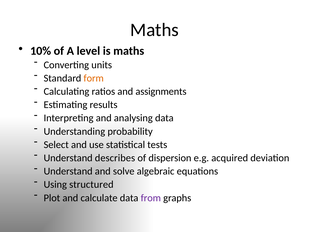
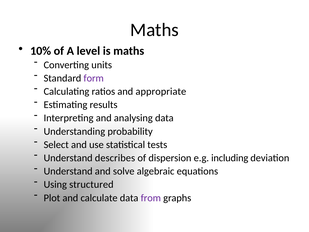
form colour: orange -> purple (94, 78)
assignments: assignments -> appropriate (161, 91)
acquired: acquired -> including (230, 158)
